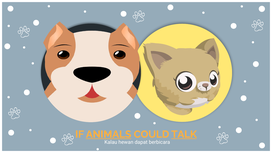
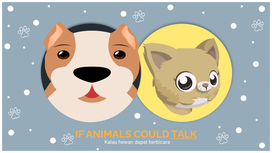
ANIMALS underline: present -> none (109, 134)
